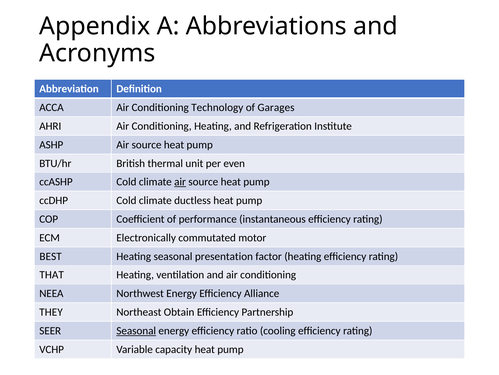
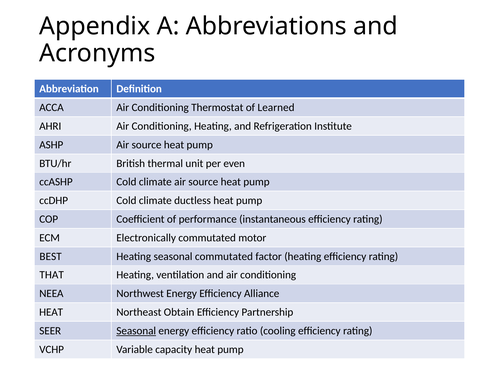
Technology: Technology -> Thermostat (217, 107)
Garages: Garages -> Learned (276, 107)
air underline: present -> none (180, 182)
seasonal presentation: presentation -> commutated (224, 256)
THEY: THEY -> HEAT (51, 312)
